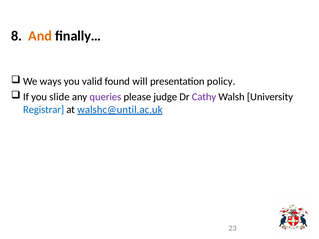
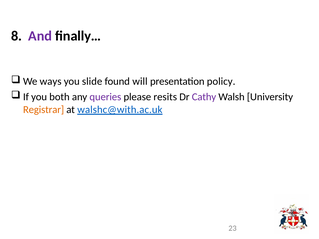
And colour: orange -> purple (40, 36)
valid: valid -> slide (92, 82)
slide: slide -> both (59, 97)
judge: judge -> resits (165, 97)
Registrar colour: blue -> orange (44, 110)
walshc@until.ac.uk: walshc@until.ac.uk -> walshc@with.ac.uk (120, 110)
